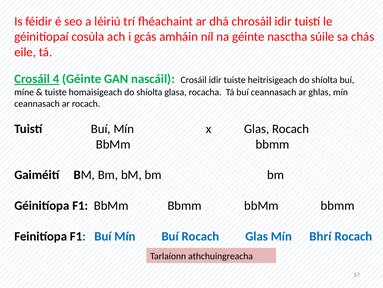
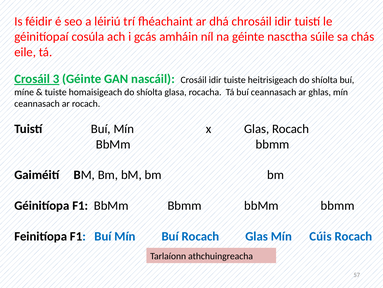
4: 4 -> 3 (56, 79)
Bhrí: Bhrí -> Cúis (320, 236)
